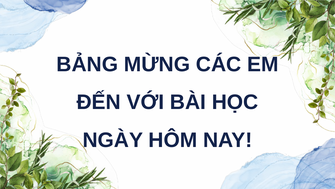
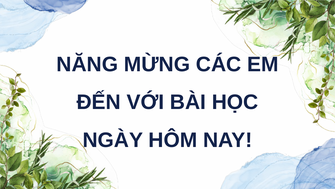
BẢNG: BẢNG -> NĂNG (87, 64)
